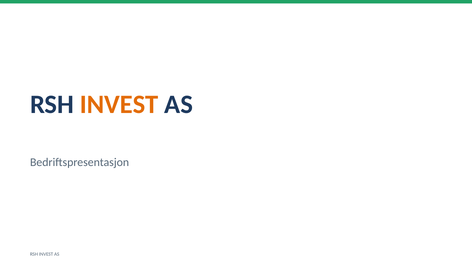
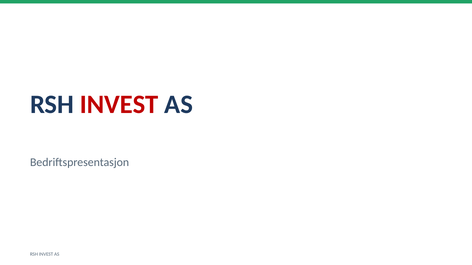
INVEST colour: orange -> red (119, 105)
